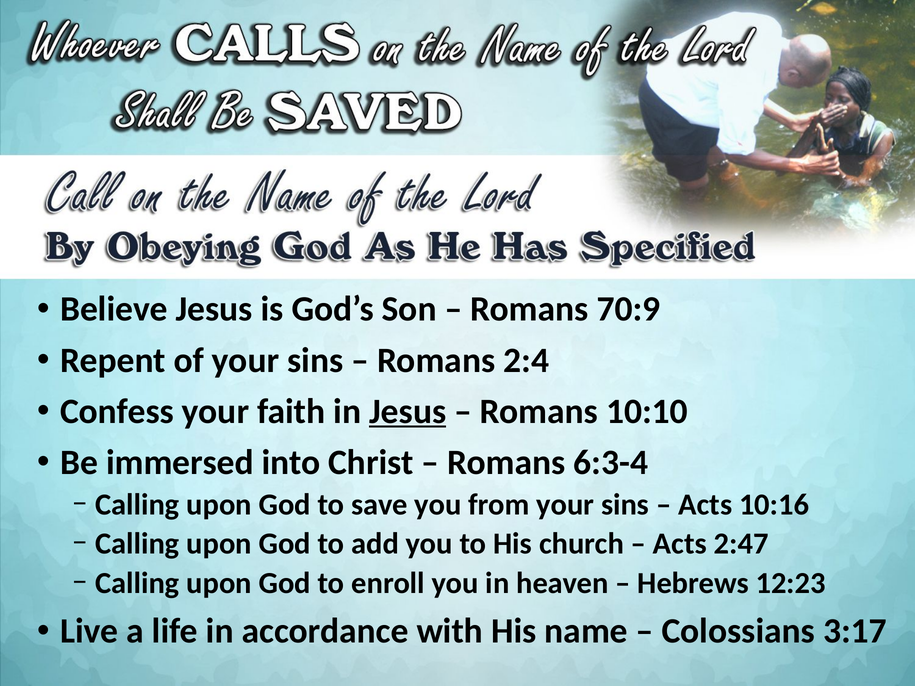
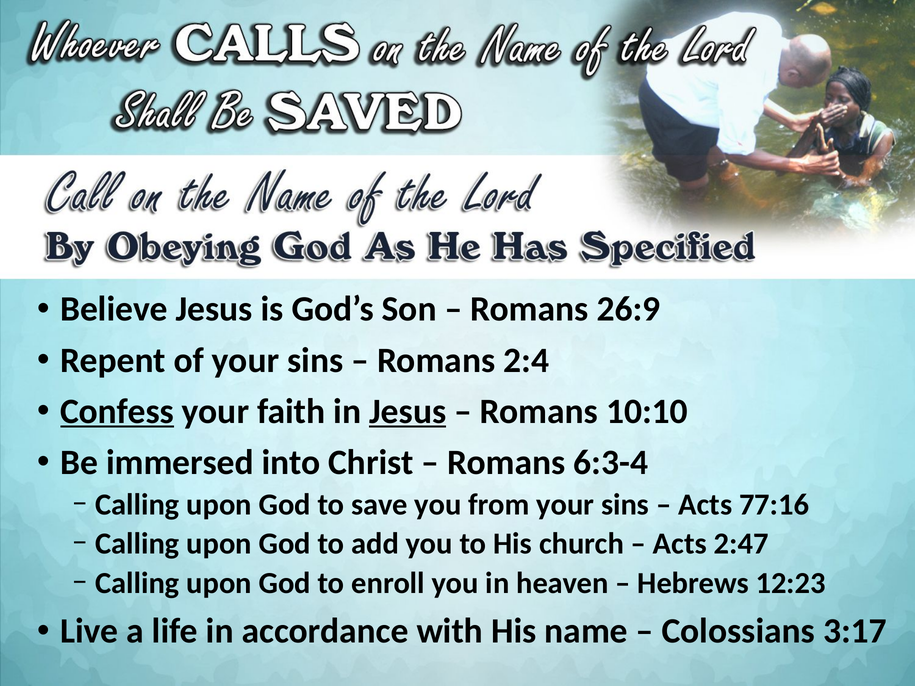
70:9: 70:9 -> 26:9 (629, 309)
Confess underline: none -> present (117, 411)
10:16: 10:16 -> 77:16 (774, 505)
